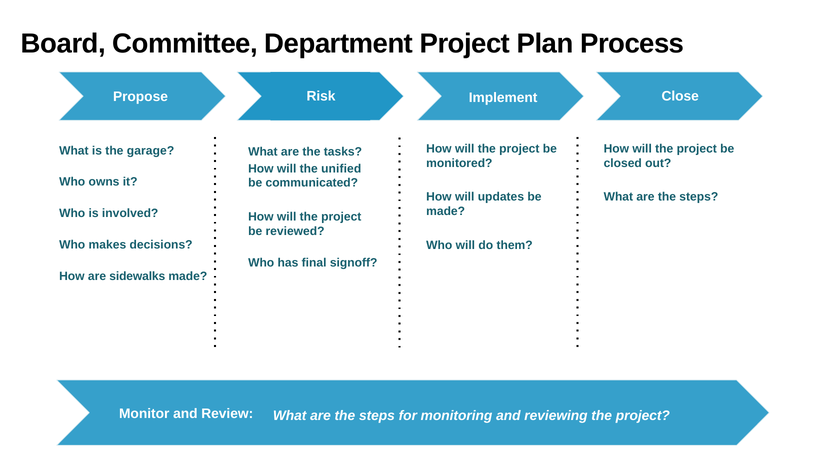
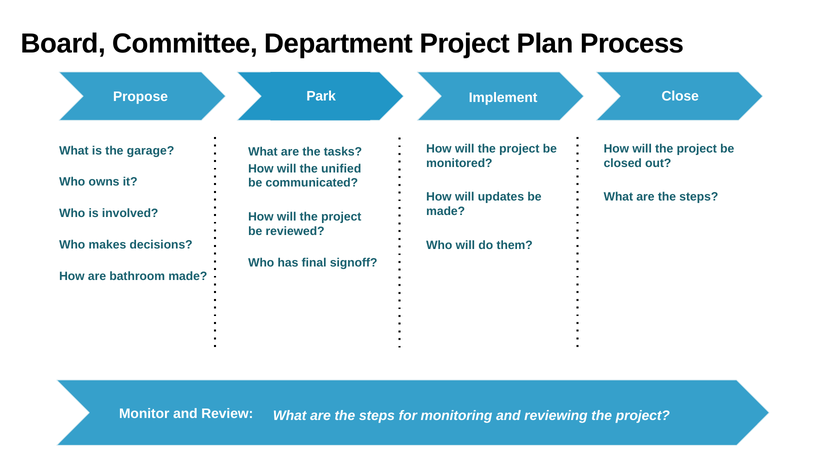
Risk: Risk -> Park (321, 96)
sidewalks: sidewalks -> bathroom (137, 276)
